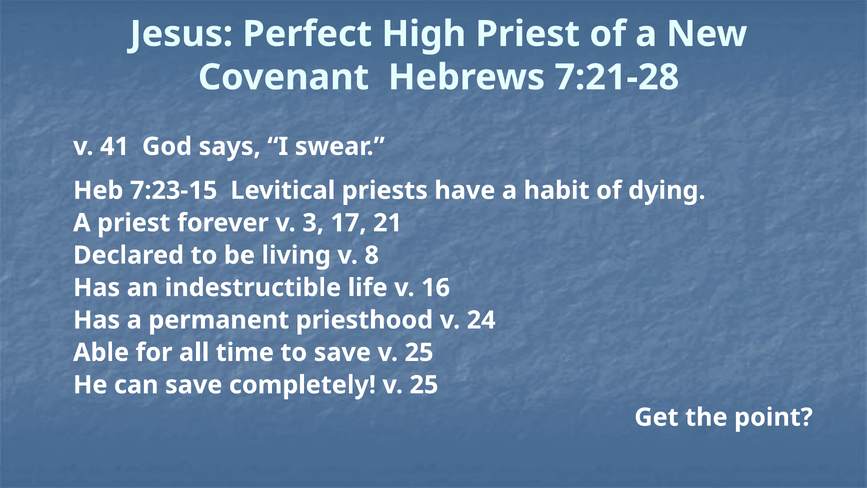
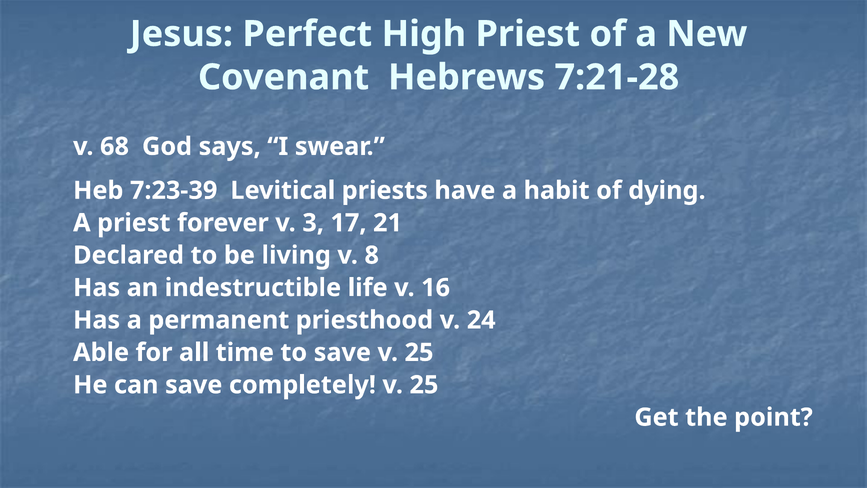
41: 41 -> 68 (114, 146)
7:23-15: 7:23-15 -> 7:23-39 (174, 190)
